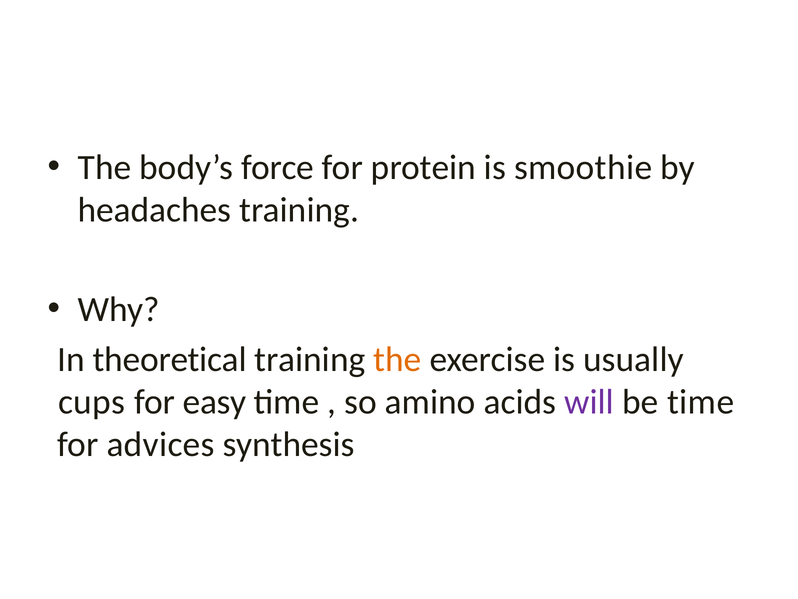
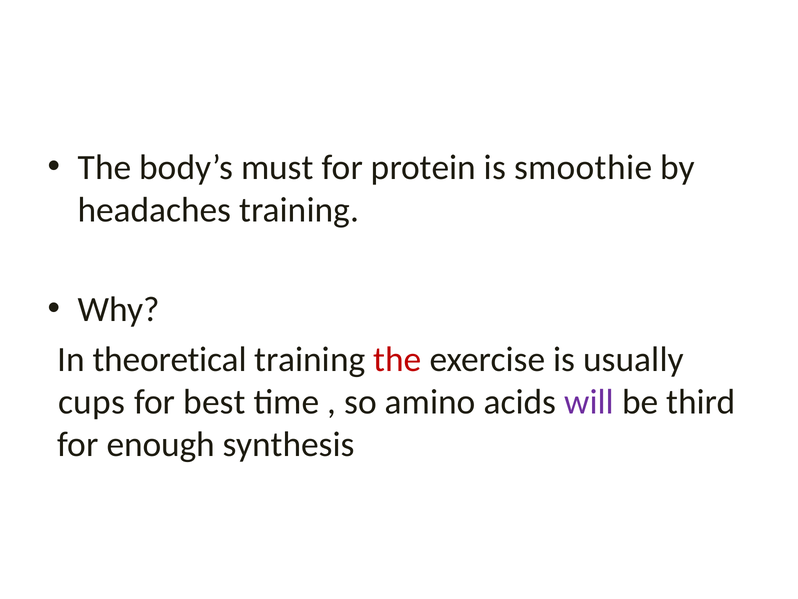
force: force -> must (277, 167)
the colour: orange -> red (397, 359)
easy: easy -> best (214, 402)
be time: time -> third (701, 402)
advices: advices -> enough (161, 444)
